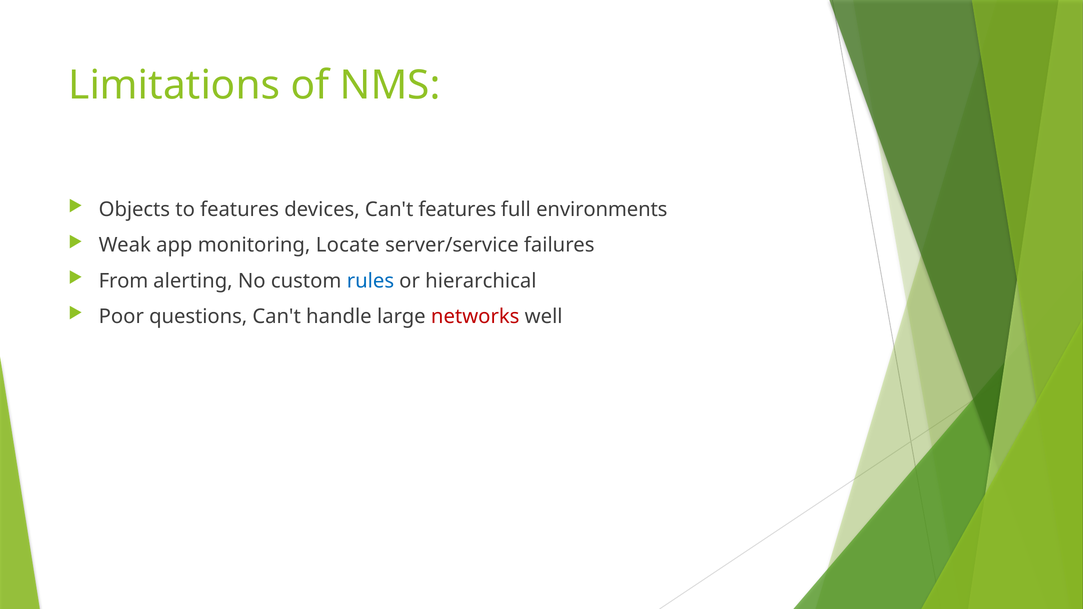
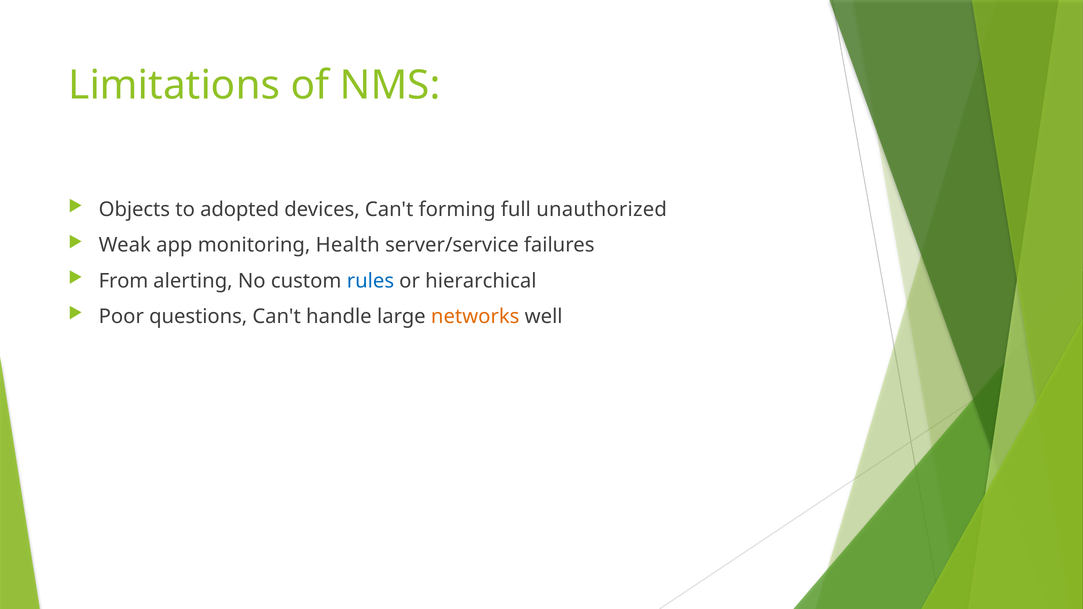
to features: features -> adopted (240, 210)
Can't features: features -> forming (457, 210)
environments: environments -> unauthorized (602, 210)
Locate: Locate -> Health (348, 245)
networks colour: red -> orange (475, 317)
